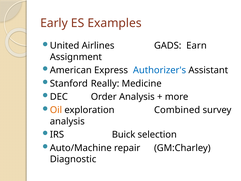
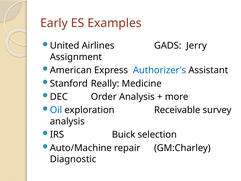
Earn: Earn -> Jerry (197, 46)
Oil colour: orange -> blue (56, 110)
Combined: Combined -> Receivable (177, 110)
